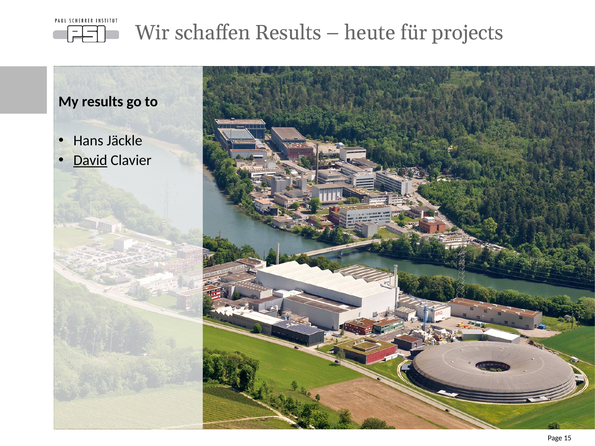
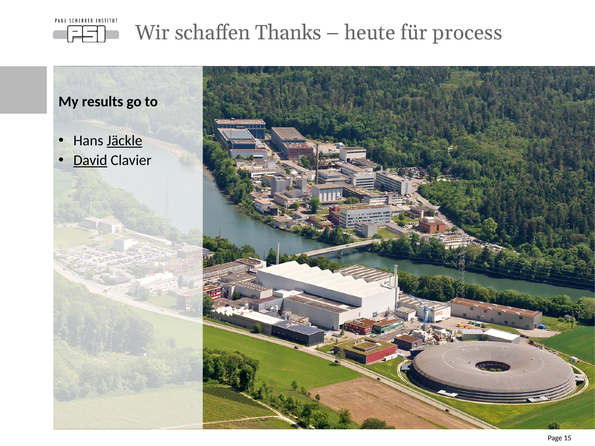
schaffen Results: Results -> Thanks (288, 33)
projects: projects -> process (467, 33)
Jäckle underline: none -> present (124, 141)
